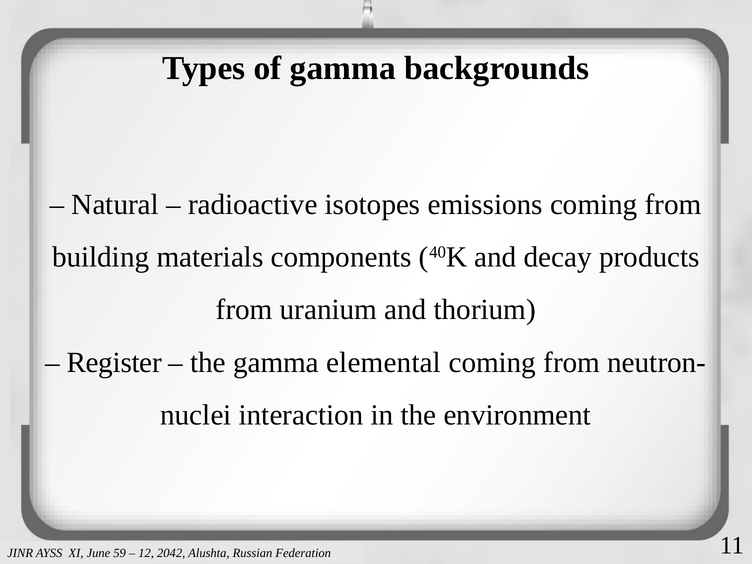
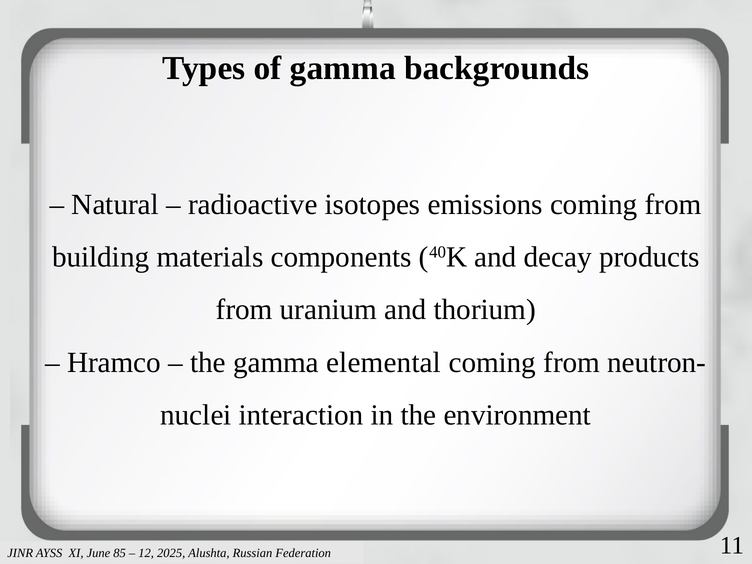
Register: Register -> Hramco (114, 362)
59: 59 -> 85 (120, 553)
2042: 2042 -> 2025 (171, 553)
